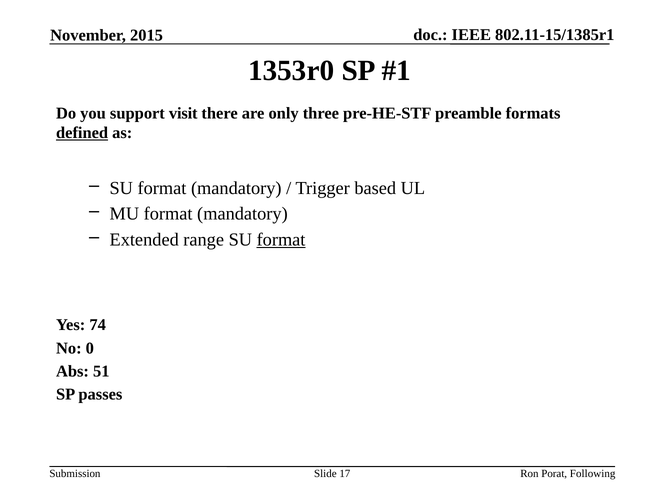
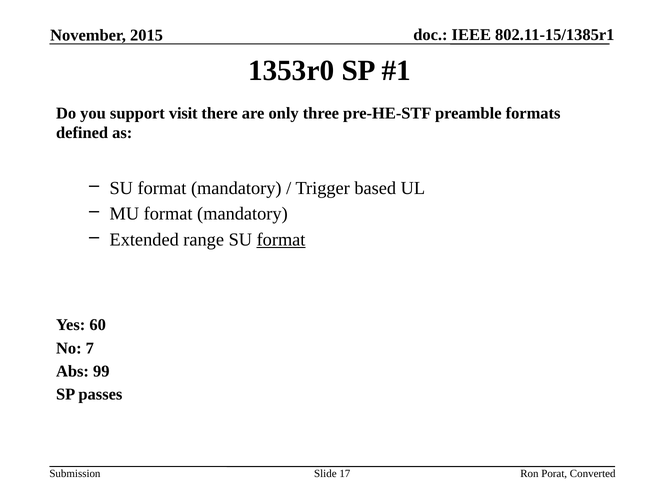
defined underline: present -> none (82, 133)
74: 74 -> 60 (98, 325)
0: 0 -> 7 (90, 348)
51: 51 -> 99 (101, 371)
Following: Following -> Converted (593, 474)
